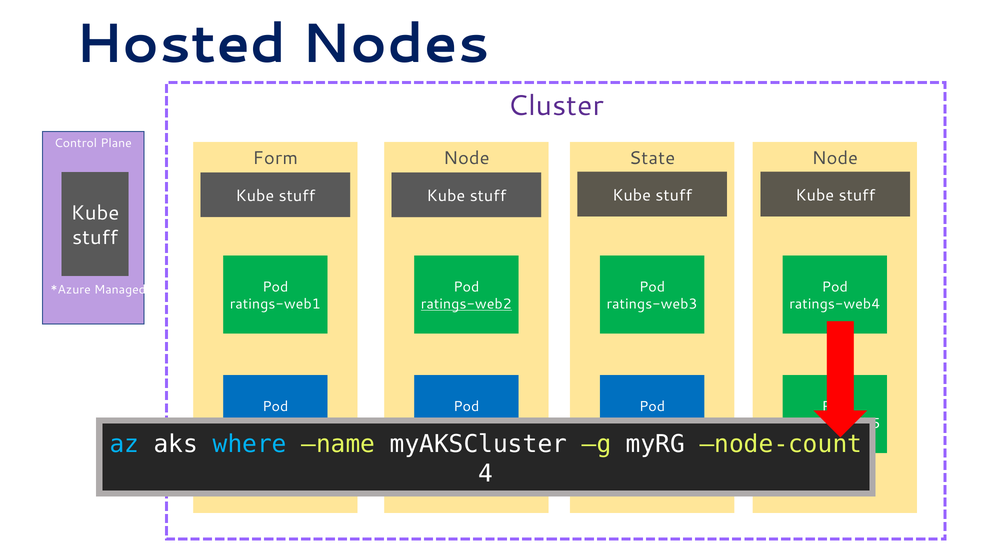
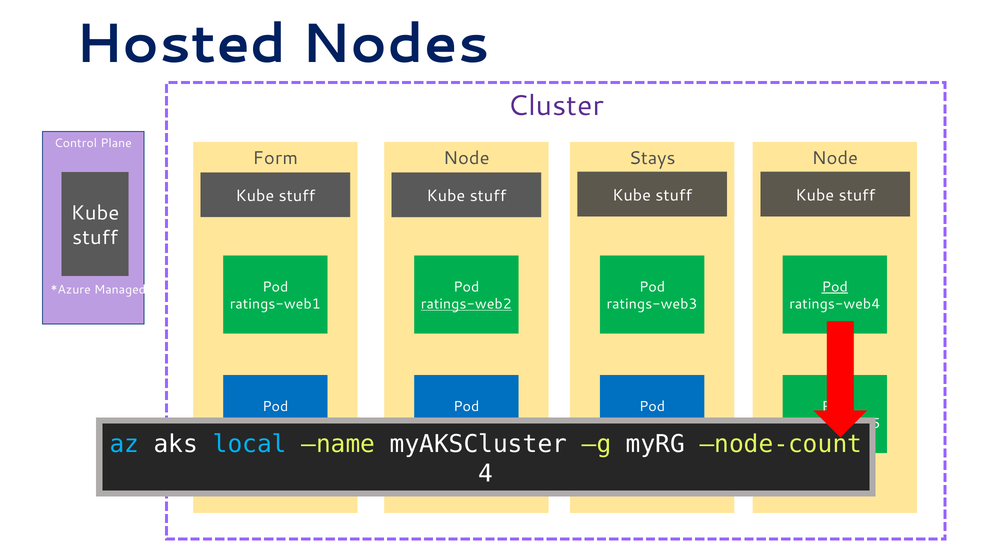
State: State -> Stays (652, 158)
Pod underline: none -> present (835, 287)
where: where -> local (250, 444)
